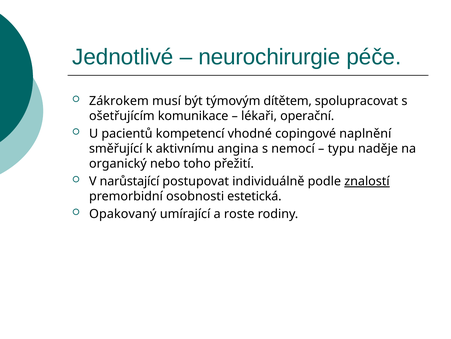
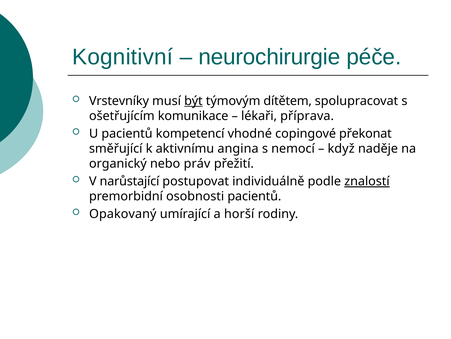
Jednotlivé: Jednotlivé -> Kognitivní (123, 57)
Zákrokem: Zákrokem -> Vrstevníky (119, 101)
být underline: none -> present (193, 101)
operační: operační -> příprava (307, 116)
naplnění: naplnění -> překonat (365, 133)
typu: typu -> když (341, 148)
toho: toho -> práv (197, 163)
osobnosti estetická: estetická -> pacientů (254, 196)
roste: roste -> horší (239, 214)
